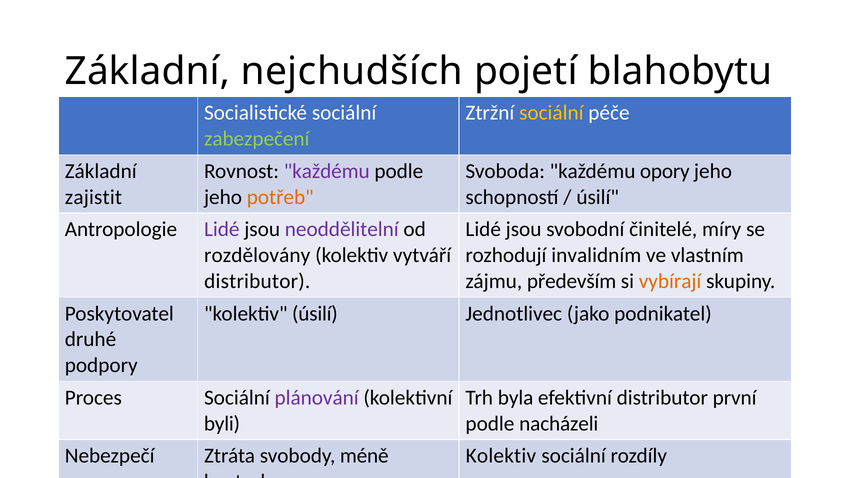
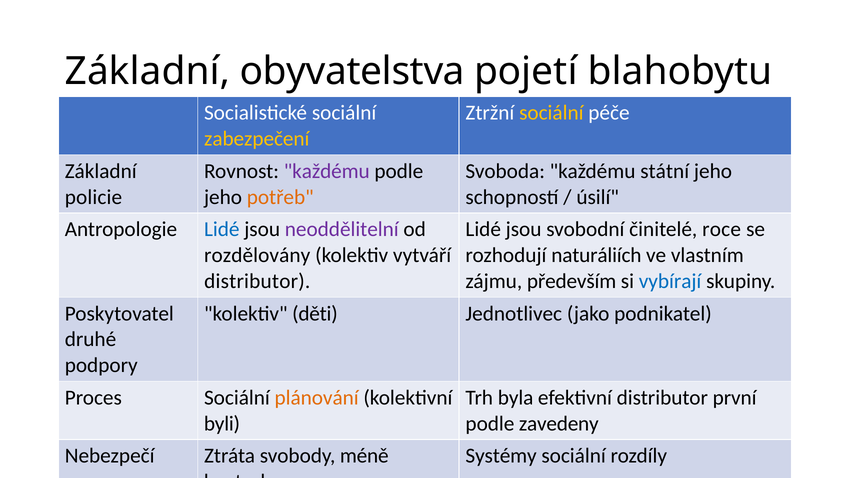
nejchudších: nejchudších -> obyvatelstva (352, 71)
zabezpečení colour: light green -> yellow (257, 139)
opory: opory -> státní (665, 171)
zajistit: zajistit -> policie (93, 197)
Lidé colour: purple -> blue (222, 229)
míry: míry -> roce (722, 229)
invalidním: invalidním -> naturáliích (596, 255)
vybírají colour: orange -> blue (670, 281)
kolektiv úsilí: úsilí -> děti (315, 314)
plánování colour: purple -> orange (317, 398)
nacházeli: nacházeli -> zavedeny (559, 424)
Kolektiv: Kolektiv -> Systémy (501, 456)
